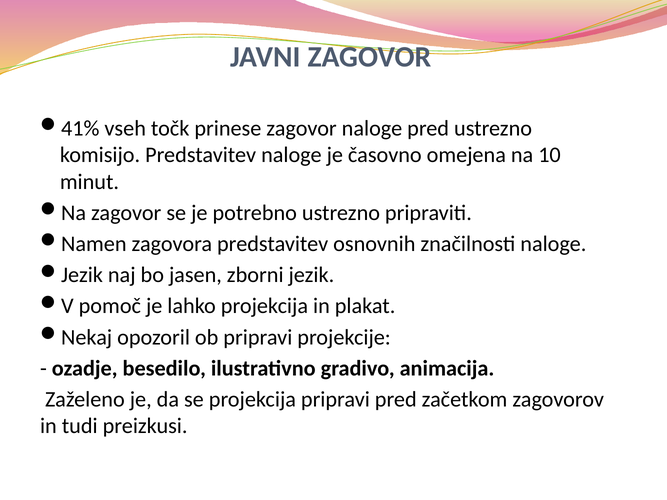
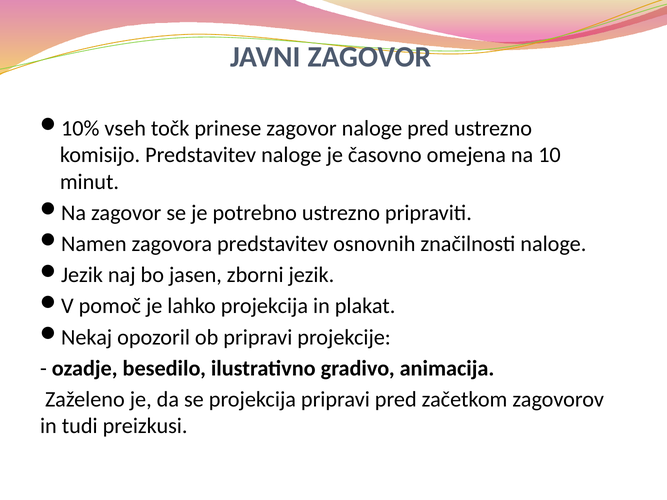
41%: 41% -> 10% (80, 128)
